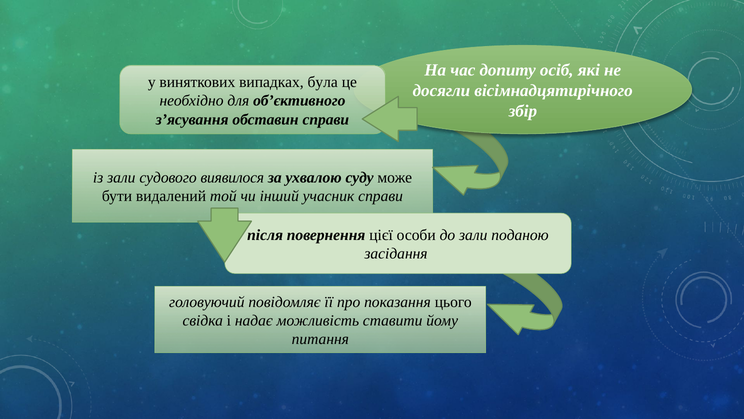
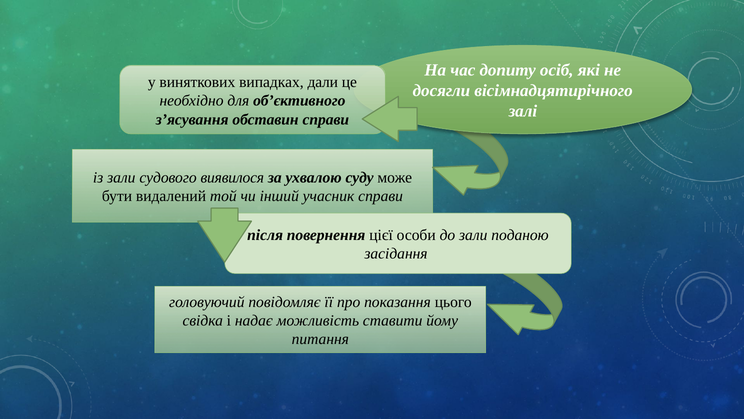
була: була -> дали (323, 82)
збір: збір -> залі (523, 111)
